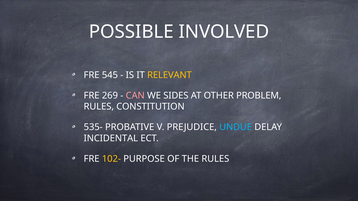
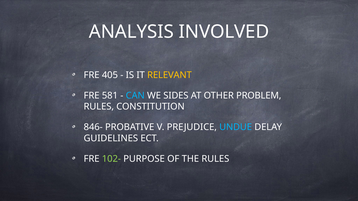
POSSIBLE: POSSIBLE -> ANALYSIS (131, 32)
545: 545 -> 405 (110, 75)
269: 269 -> 581 (110, 96)
CAN colour: pink -> light blue (135, 96)
535-: 535- -> 846- (93, 127)
INCIDENTAL: INCIDENTAL -> GUIDELINES (111, 139)
102- colour: yellow -> light green (111, 159)
